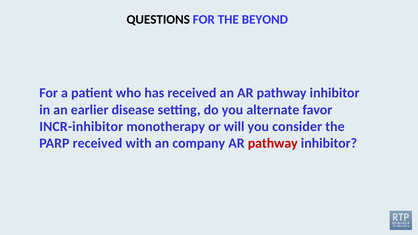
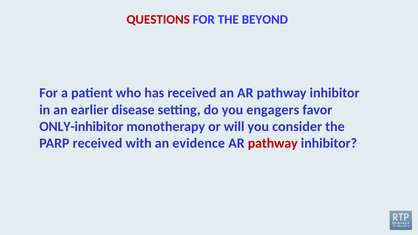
QUESTIONS colour: black -> red (158, 20)
alternate: alternate -> engagers (273, 110)
INCR-inhibitor: INCR-inhibitor -> ONLY-inhibitor (81, 127)
company: company -> evidence (199, 143)
